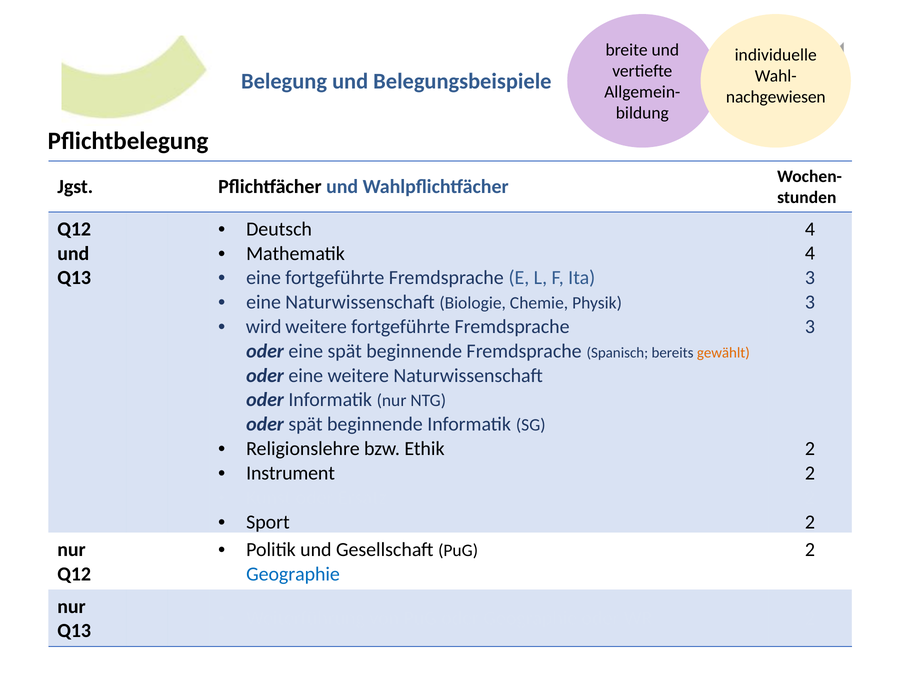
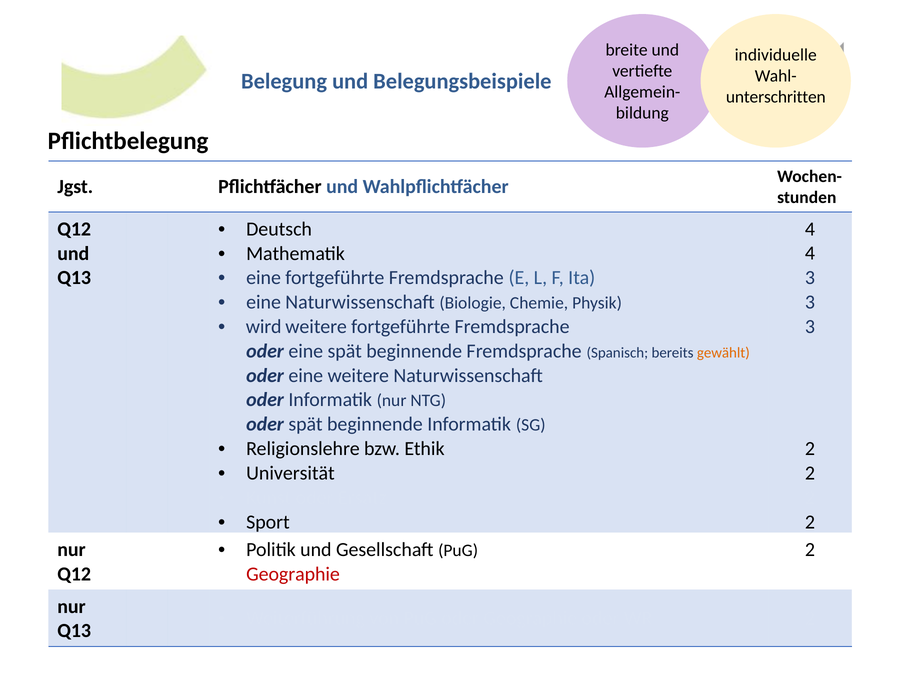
nachgewiesen: nachgewiesen -> unterschritten (776, 97)
Instrument: Instrument -> Universität (290, 473)
Geographie colour: blue -> red (293, 574)
